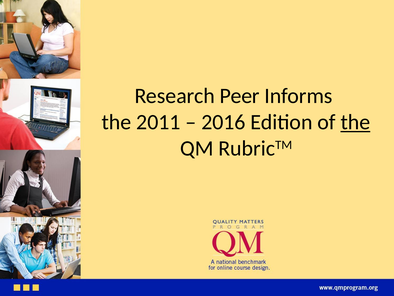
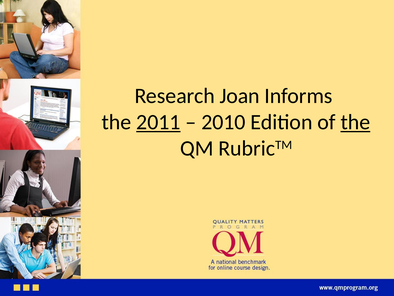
Peer: Peer -> Joan (240, 96)
2011 underline: none -> present (158, 122)
2016: 2016 -> 2010 (223, 122)
